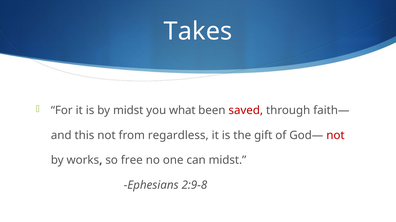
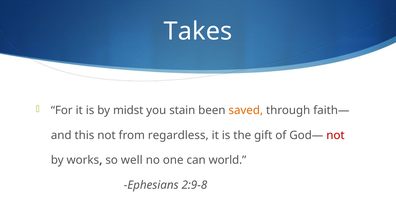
what: what -> stain (182, 111)
saved colour: red -> orange (246, 111)
free: free -> well (132, 161)
can midst: midst -> world (227, 161)
